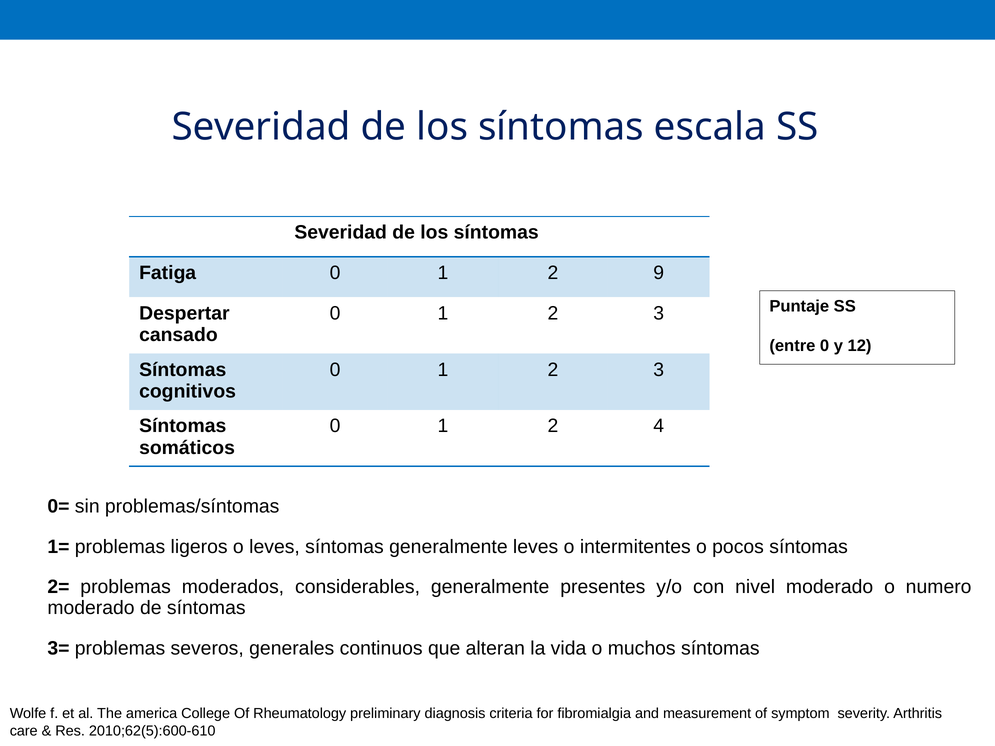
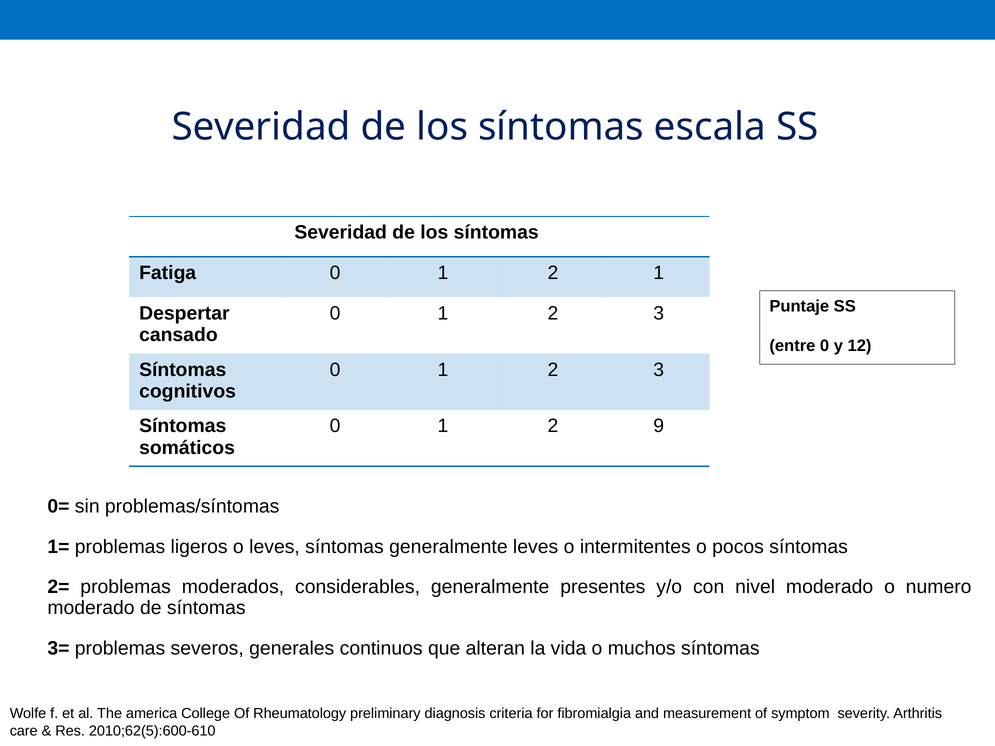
2 9: 9 -> 1 (659, 273)
4: 4 -> 9 (659, 426)
